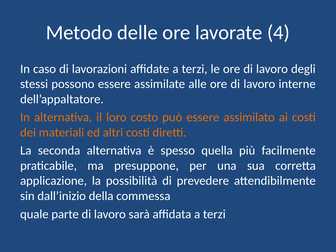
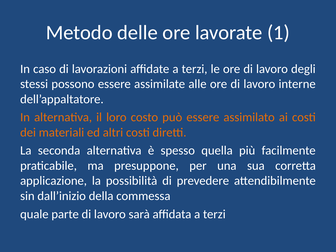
4: 4 -> 1 (278, 33)
